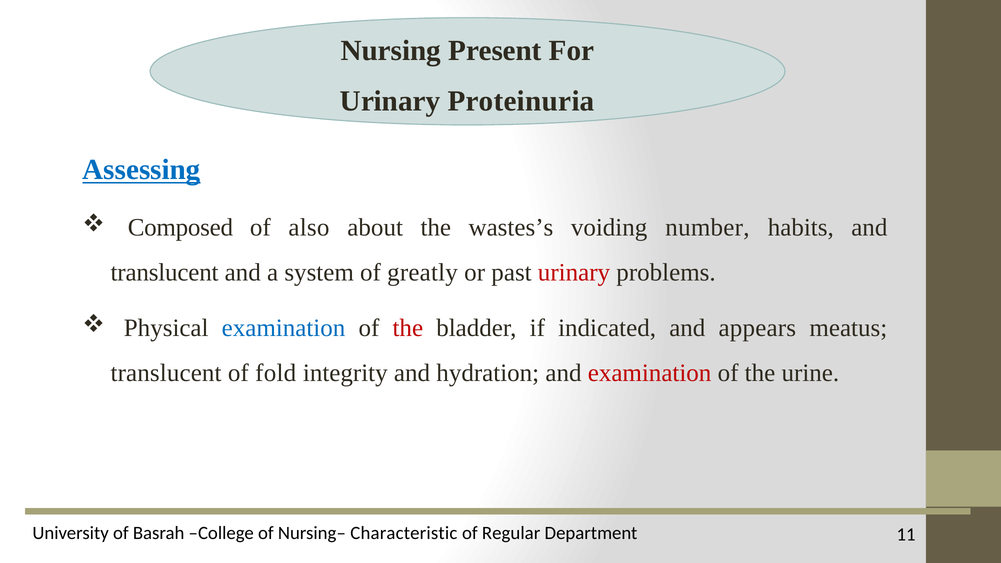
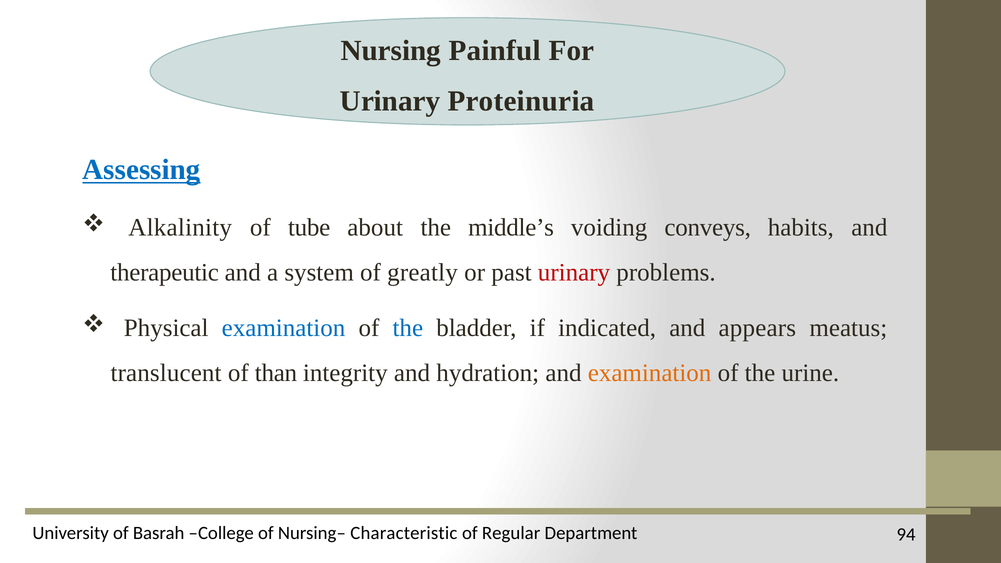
Present: Present -> Painful (495, 51)
Composed: Composed -> Alkalinity (180, 228)
also: also -> tube (309, 228)
wastes’s: wastes’s -> middle’s (511, 228)
number: number -> conveys (708, 228)
translucent: translucent -> therapeutic (165, 273)
the colour: red -> blue (408, 328)
fold: fold -> than (276, 373)
examination colour: red -> orange (650, 373)
11: 11 -> 94 (906, 535)
